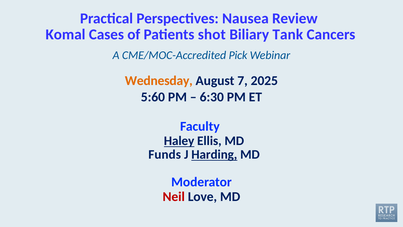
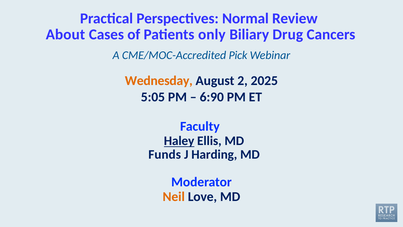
Nausea: Nausea -> Normal (245, 19)
Komal: Komal -> About (65, 35)
shot: shot -> only (212, 35)
Tank: Tank -> Drug (288, 35)
7: 7 -> 2 (243, 81)
5:60: 5:60 -> 5:05 (153, 97)
6:30: 6:30 -> 6:90 (212, 97)
Harding underline: present -> none (214, 154)
Neil colour: red -> orange (174, 196)
